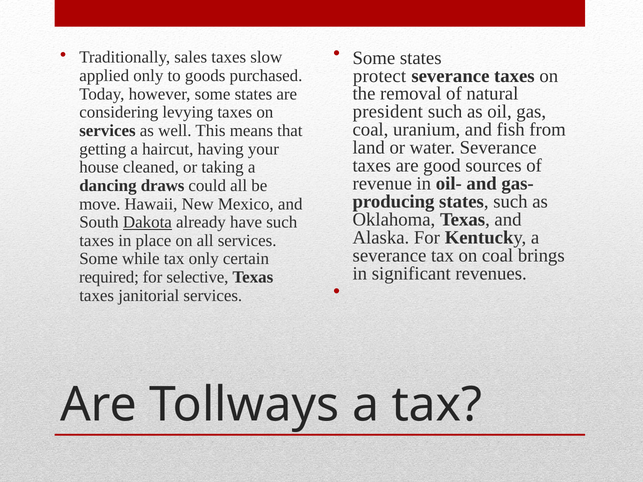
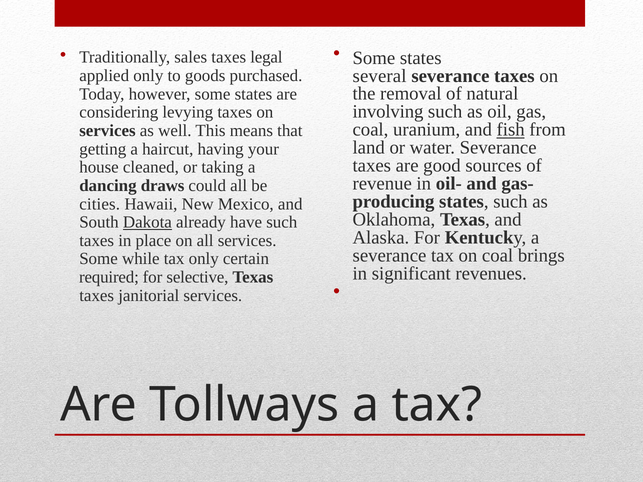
slow: slow -> legal (266, 57)
protect: protect -> several (380, 76)
president: president -> involving (388, 112)
fish underline: none -> present (511, 130)
move: move -> cities (100, 204)
